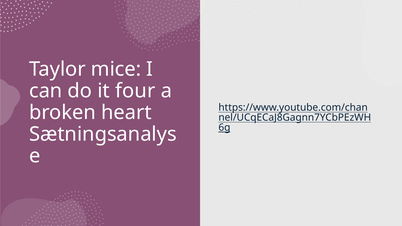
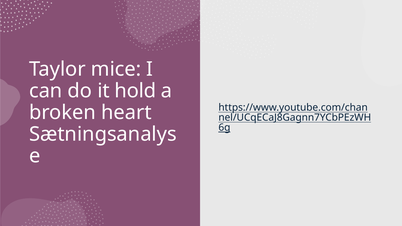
four: four -> hold (135, 91)
